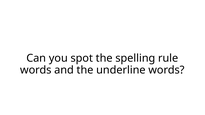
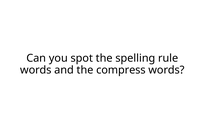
underline: underline -> compress (121, 70)
